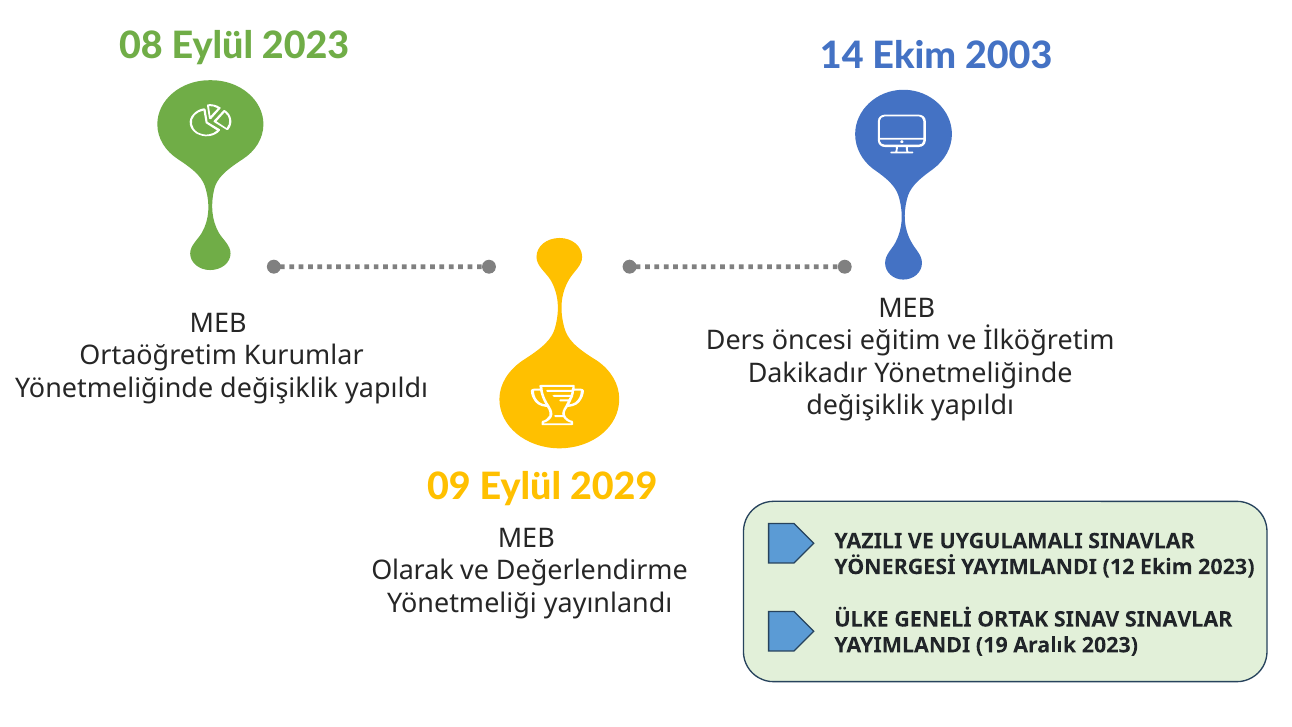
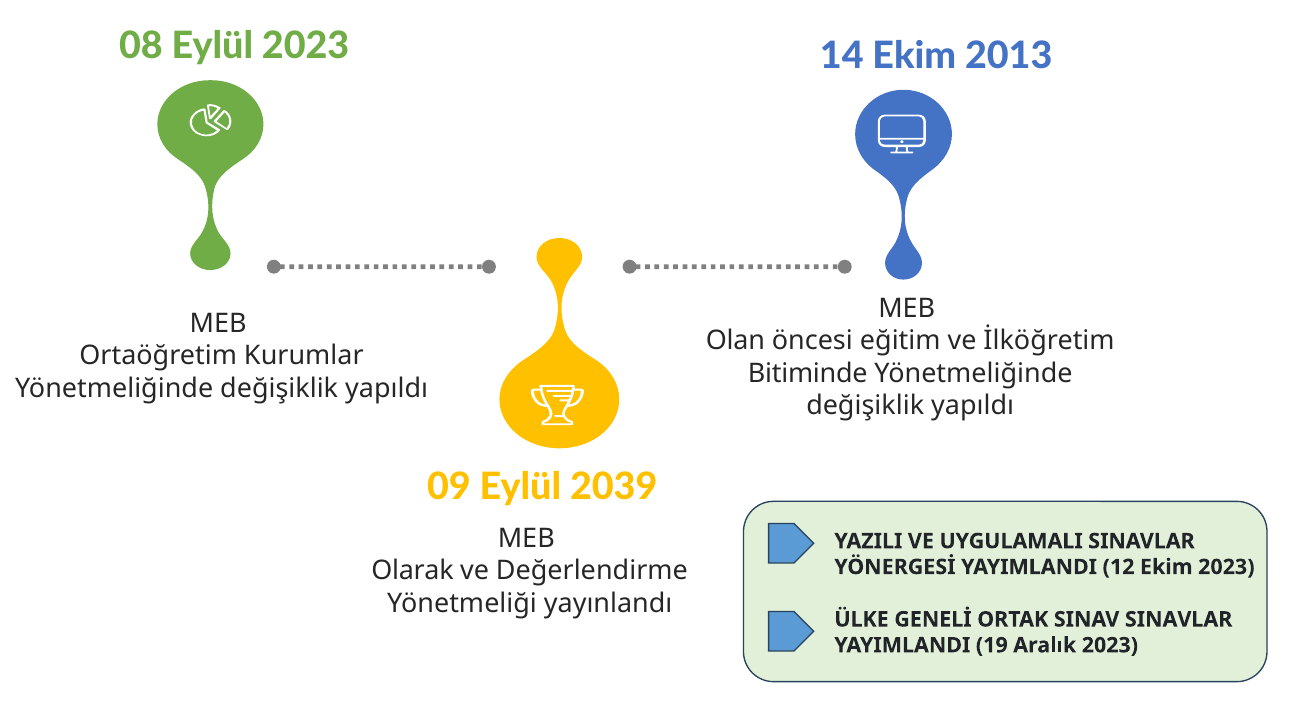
2003: 2003 -> 2013 (1009, 56)
Ders: Ders -> Olan (735, 341)
Dakikadır: Dakikadır -> Bitiminde (808, 373)
2029: 2029 -> 2039 (614, 486)
